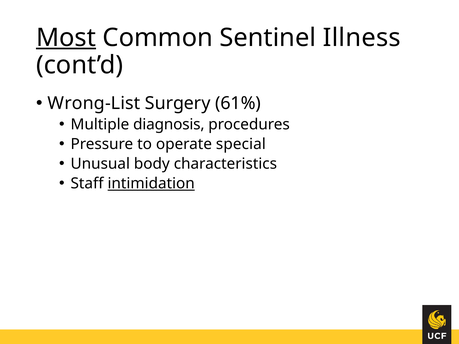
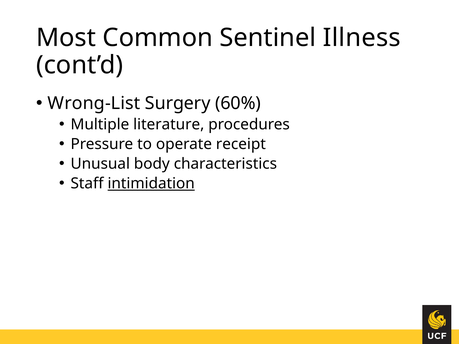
Most underline: present -> none (66, 38)
61%: 61% -> 60% (238, 103)
diagnosis: diagnosis -> literature (169, 125)
special: special -> receipt (241, 144)
